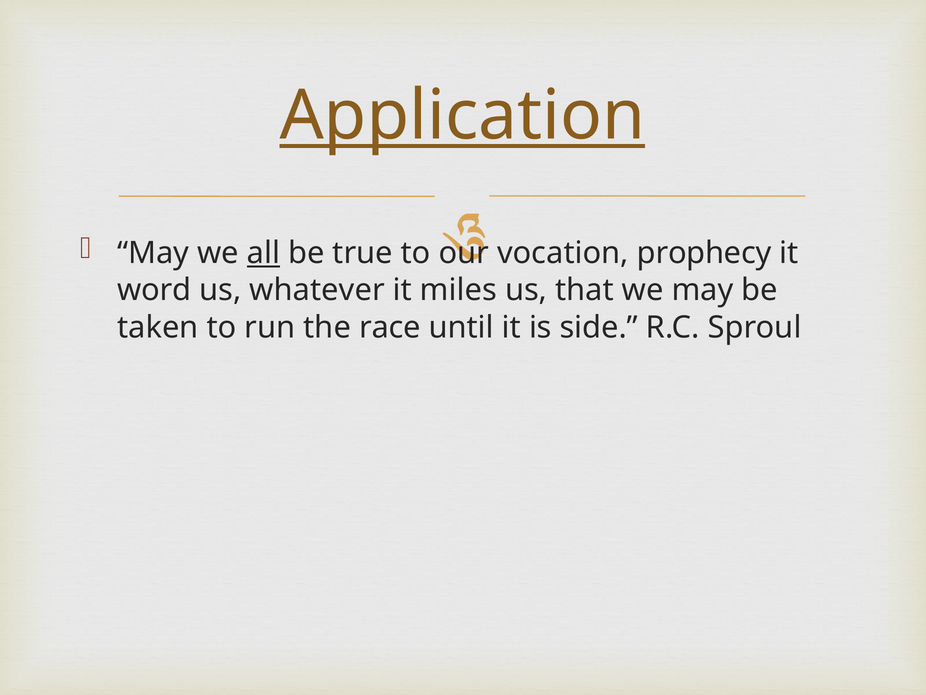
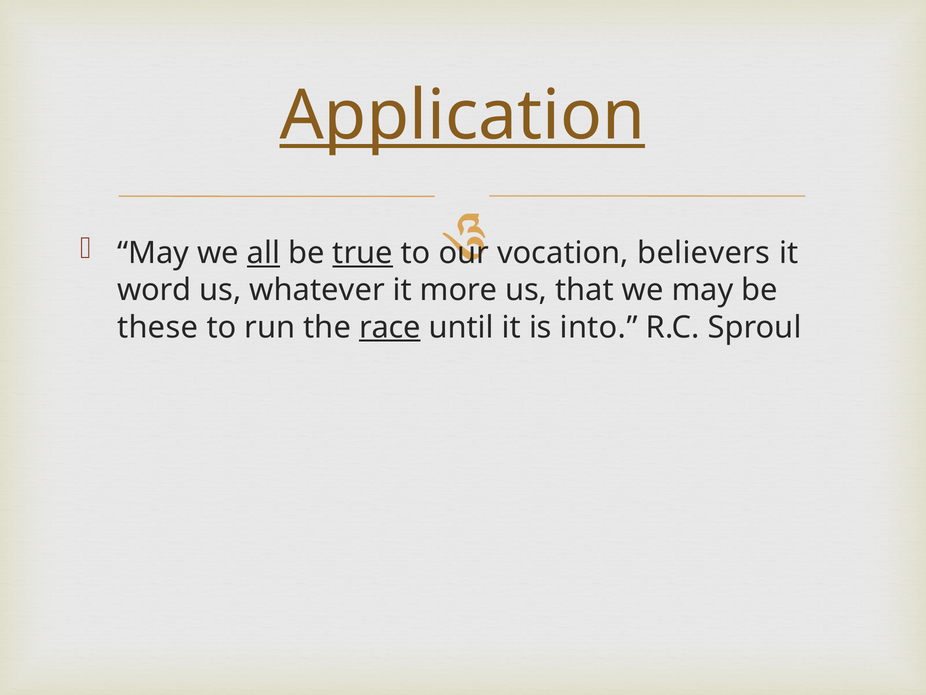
true underline: none -> present (363, 253)
prophecy: prophecy -> believers (704, 253)
miles: miles -> more (459, 290)
taken: taken -> these (158, 327)
race underline: none -> present (390, 327)
side: side -> into (599, 327)
